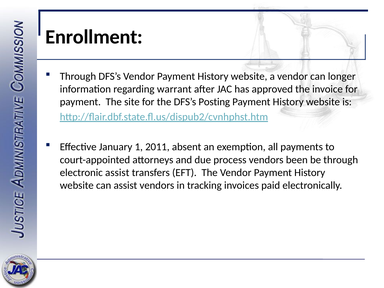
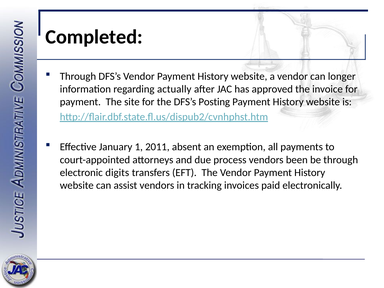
Enrollment: Enrollment -> Completed (94, 37)
warrant: warrant -> actually (174, 89)
electronic assist: assist -> digits (117, 173)
